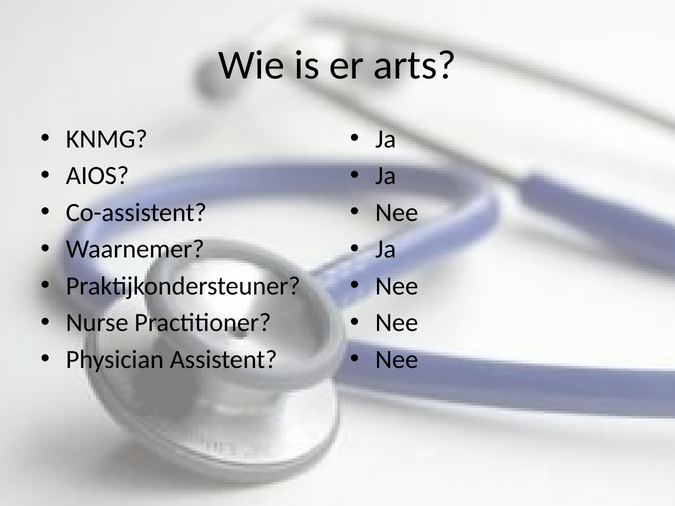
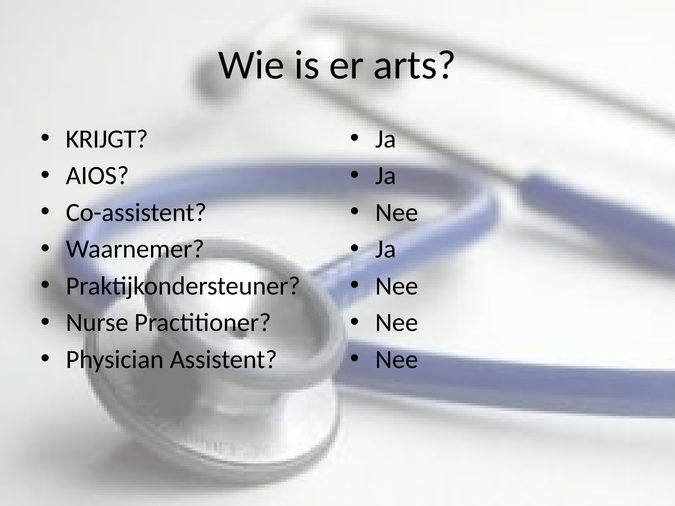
KNMG: KNMG -> KRIJGT (107, 139)
